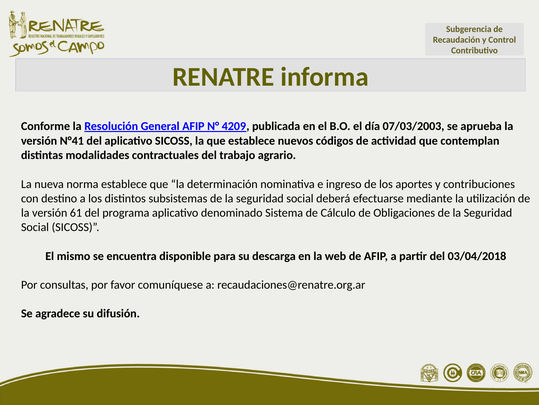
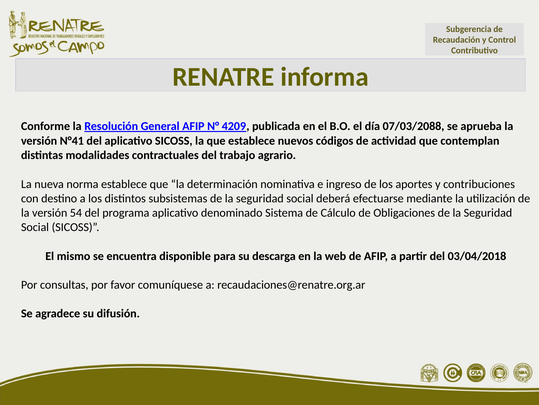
07/03/2003: 07/03/2003 -> 07/03/2088 (414, 126)
61: 61 -> 54 (76, 213)
